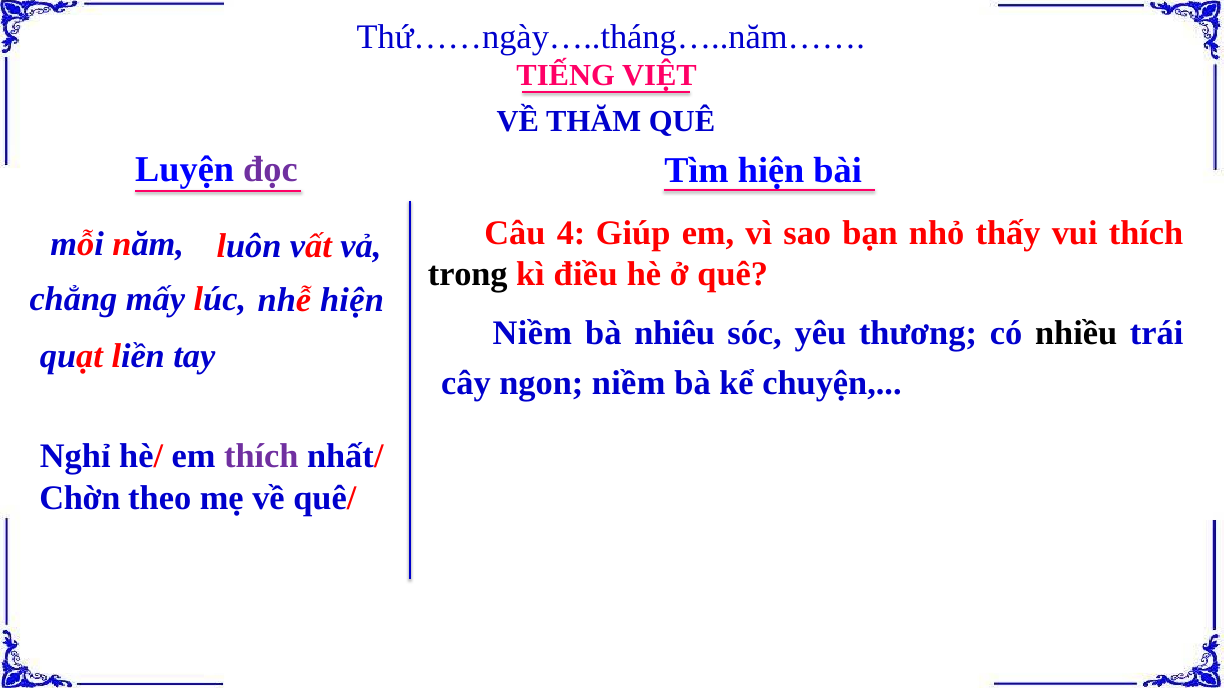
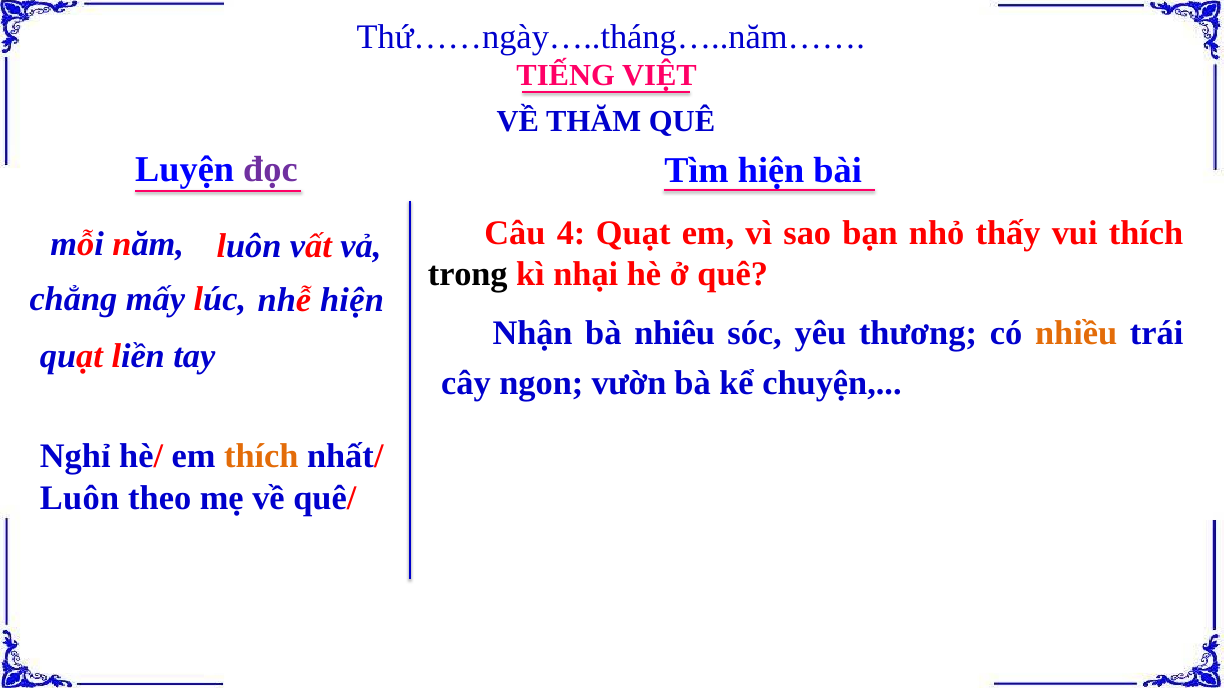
4 Giúp: Giúp -> Quạt (633, 233)
điều: điều -> nhại (586, 274)
Niềm: Niềm -> Nhận (533, 333)
nhiều colour: black -> orange (1076, 333)
ngon niềm: niềm -> vườn (629, 383)
thích colour: purple -> orange (261, 456)
Chờn: Chờn -> Luôn (80, 497)
